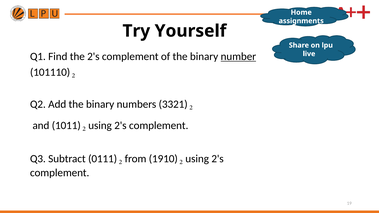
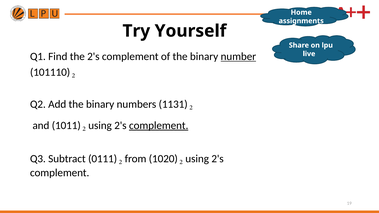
3321: 3321 -> 1131 (173, 104)
complement underline: none -> present (159, 125)
1910: 1910 -> 1020 (163, 159)
